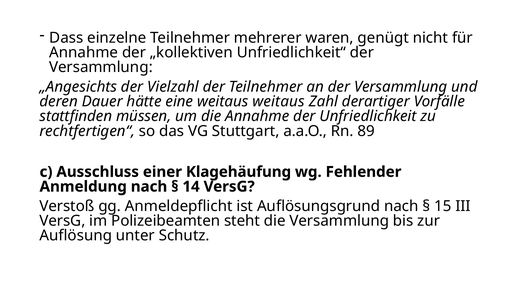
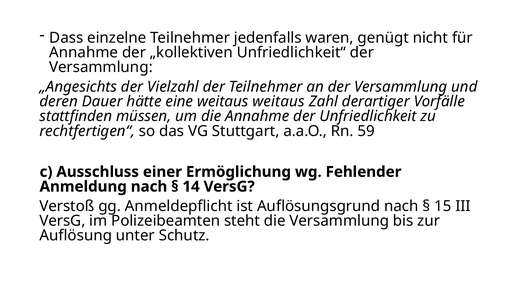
mehrerer: mehrerer -> jedenfalls (268, 38)
89: 89 -> 59 (366, 131)
Klagehäufung: Klagehäufung -> Ermöglichung (238, 172)
